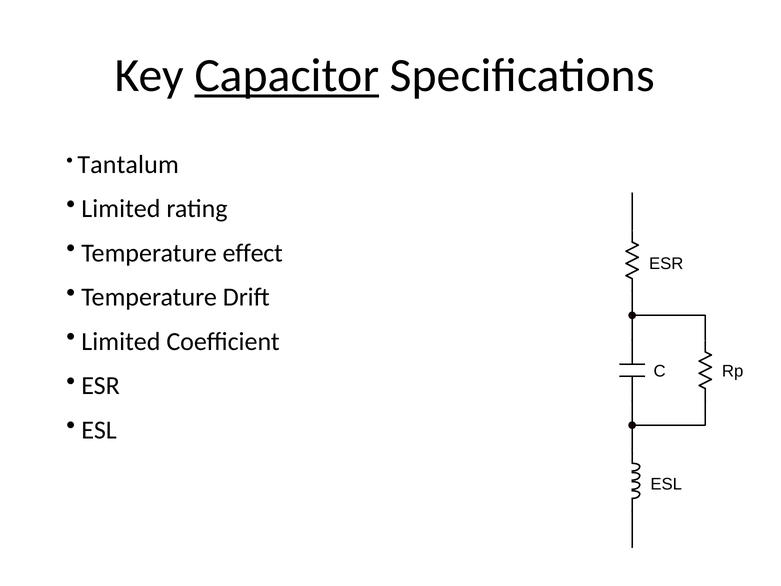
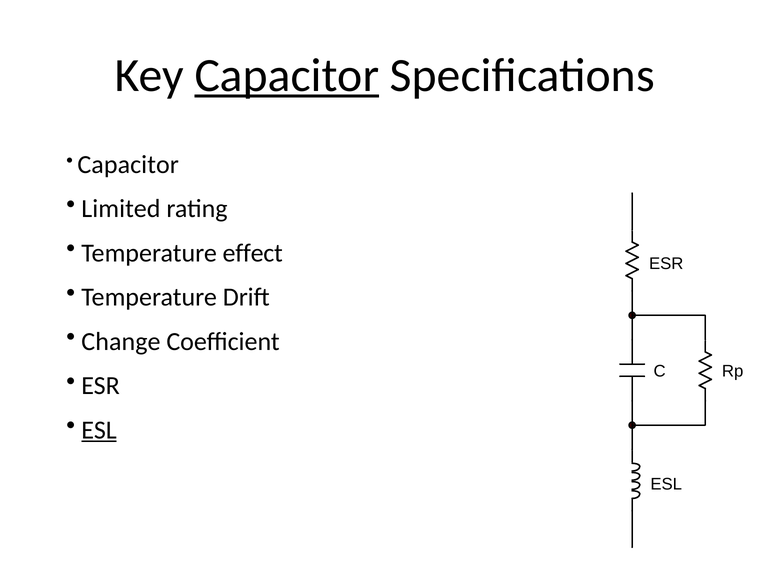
Tantalum: Tantalum -> Capacitor (128, 164)
Limited: Limited -> Change (121, 341)
ESL underline: none -> present (99, 430)
